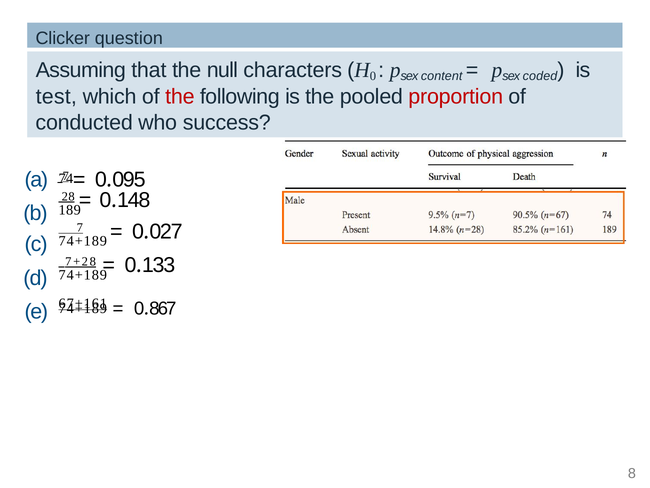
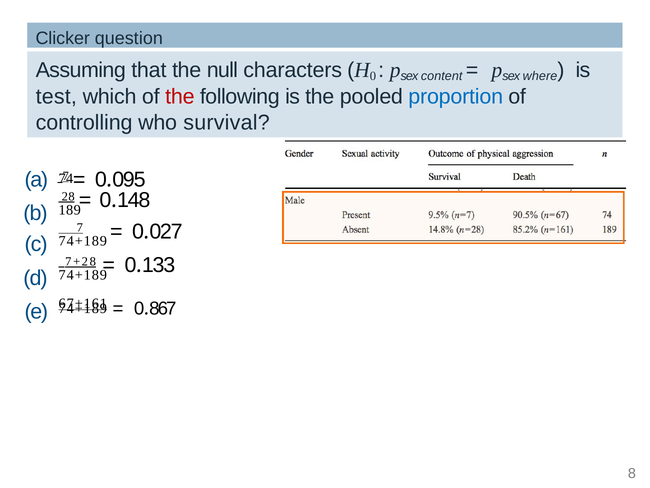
coded: coded -> where (540, 76)
proportion colour: red -> blue (456, 97)
conducted: conducted -> controlling (84, 123)
success: success -> survival (227, 123)
